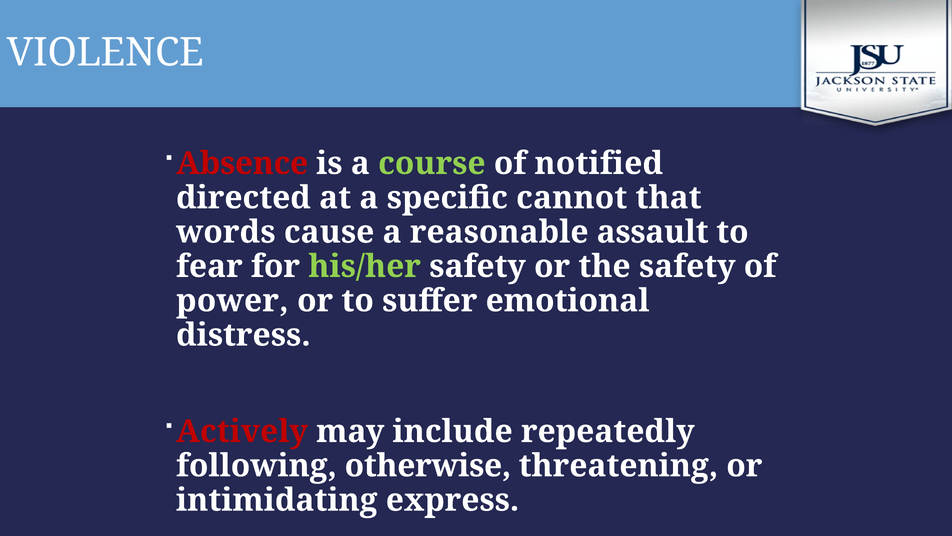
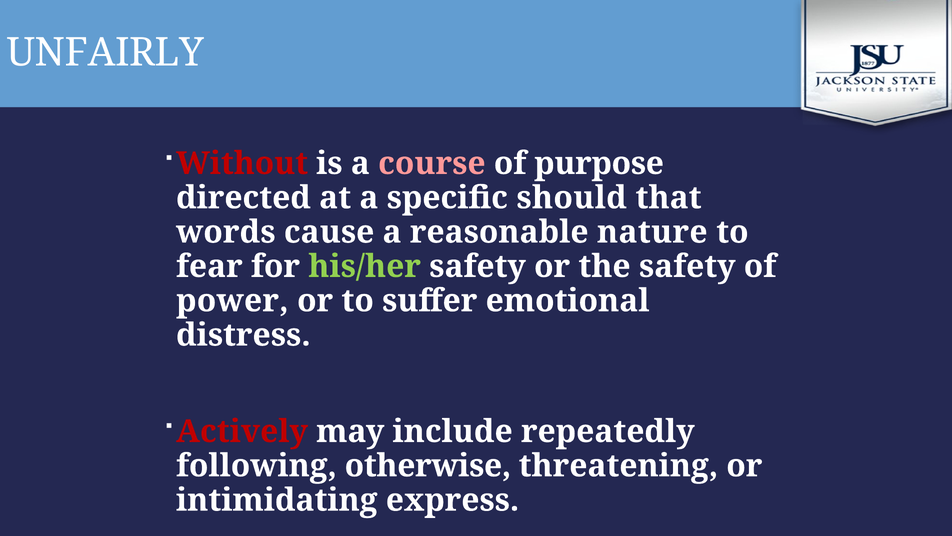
VIOLENCE: VIOLENCE -> UNFAIRLY (105, 53)
Absence: Absence -> Without (242, 163)
course colour: light green -> pink (432, 163)
notified: notified -> purpose (599, 163)
cannot: cannot -> should (572, 198)
assault: assault -> nature (652, 232)
